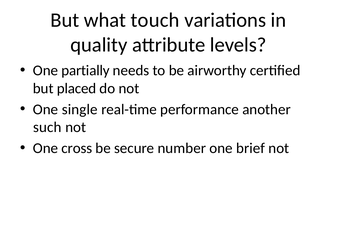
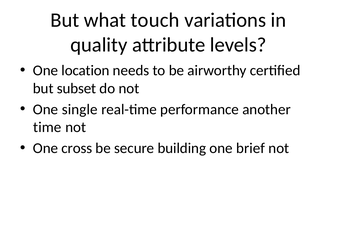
partially: partially -> location (85, 71)
placed: placed -> subset (77, 89)
such: such -> time (47, 128)
number: number -> building (182, 149)
